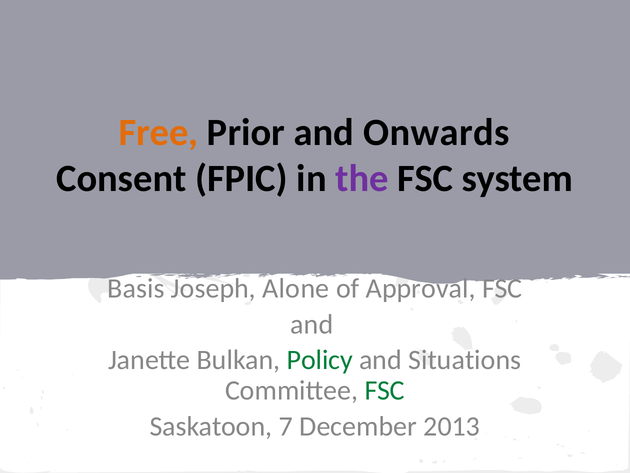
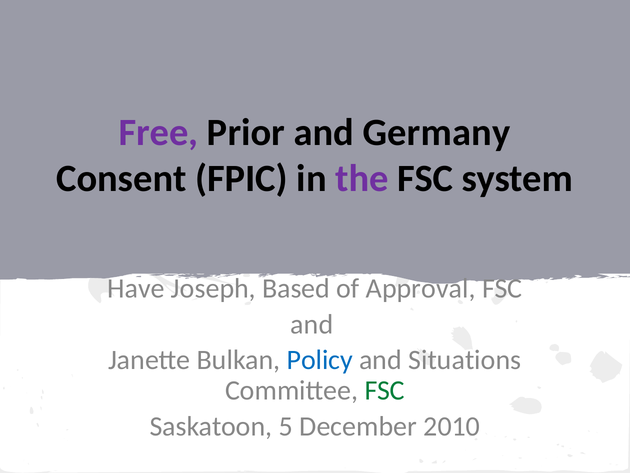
Free colour: orange -> purple (159, 132)
Onwards: Onwards -> Germany (437, 132)
Basis: Basis -> Have (136, 288)
Alone: Alone -> Based (296, 288)
Policy colour: green -> blue (320, 360)
7: 7 -> 5 (286, 426)
2013: 2013 -> 2010 (452, 426)
